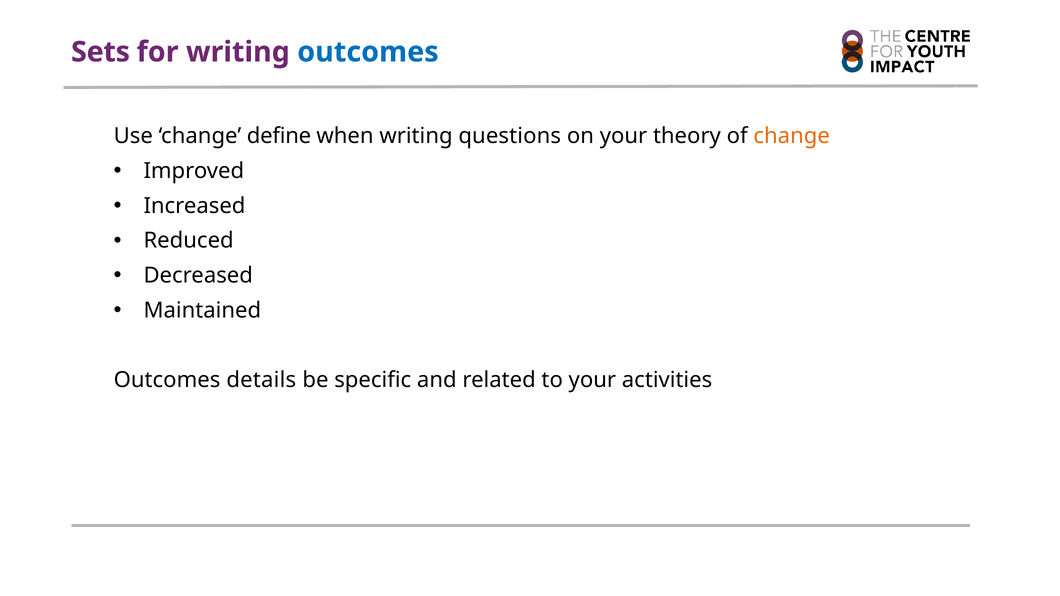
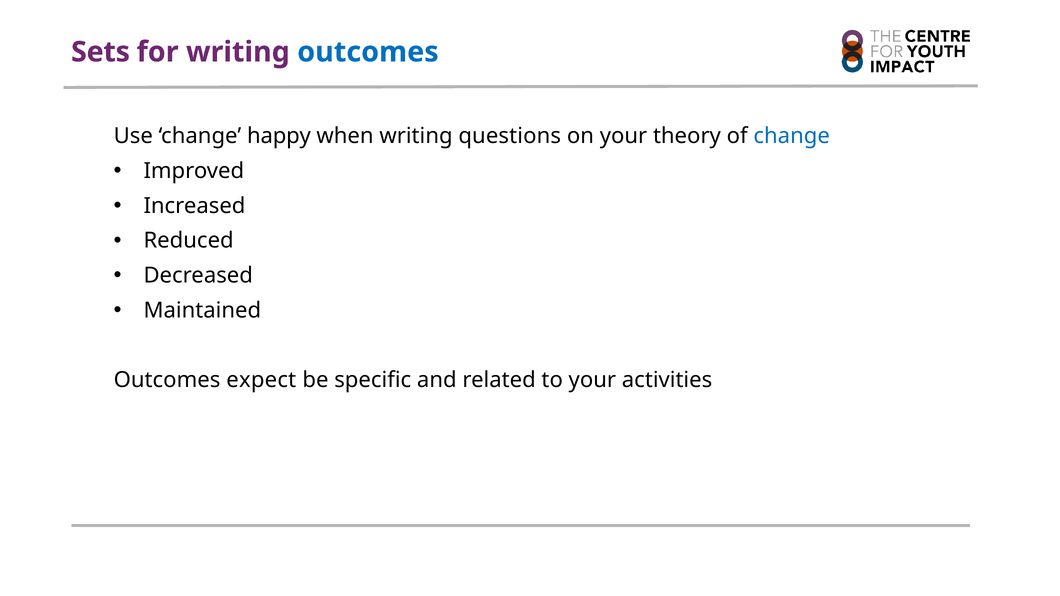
define: define -> happy (279, 136)
change colour: orange -> blue (792, 136)
details: details -> expect (261, 380)
